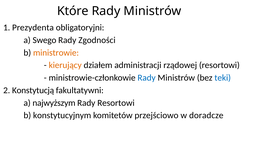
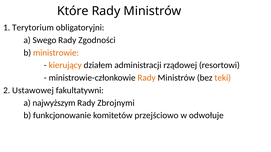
Prezydenta: Prezydenta -> Terytorium (33, 28)
Rady colour: blue -> orange (147, 78)
teki colour: blue -> orange (223, 78)
Konstytucją: Konstytucją -> Ustawowej (33, 91)
Rady Resortowi: Resortowi -> Zbrojnymi (116, 103)
konstytucyjnym: konstytucyjnym -> funkcjonowanie (62, 116)
doradcze: doradcze -> odwołuje (206, 116)
